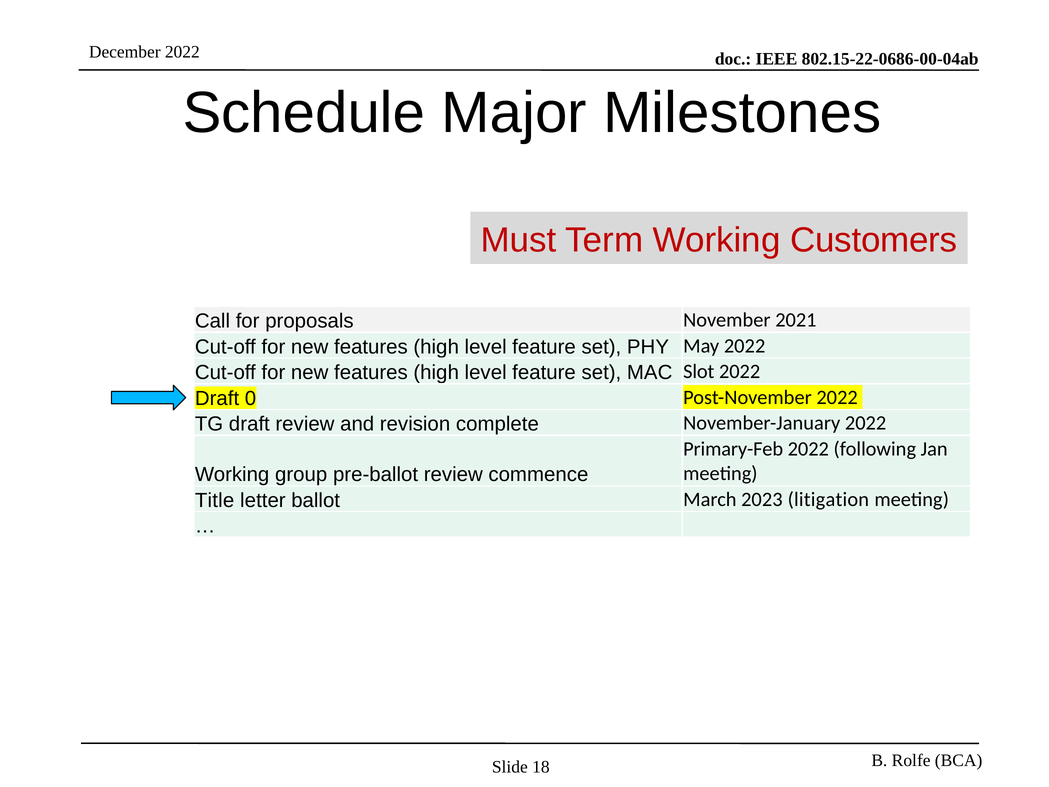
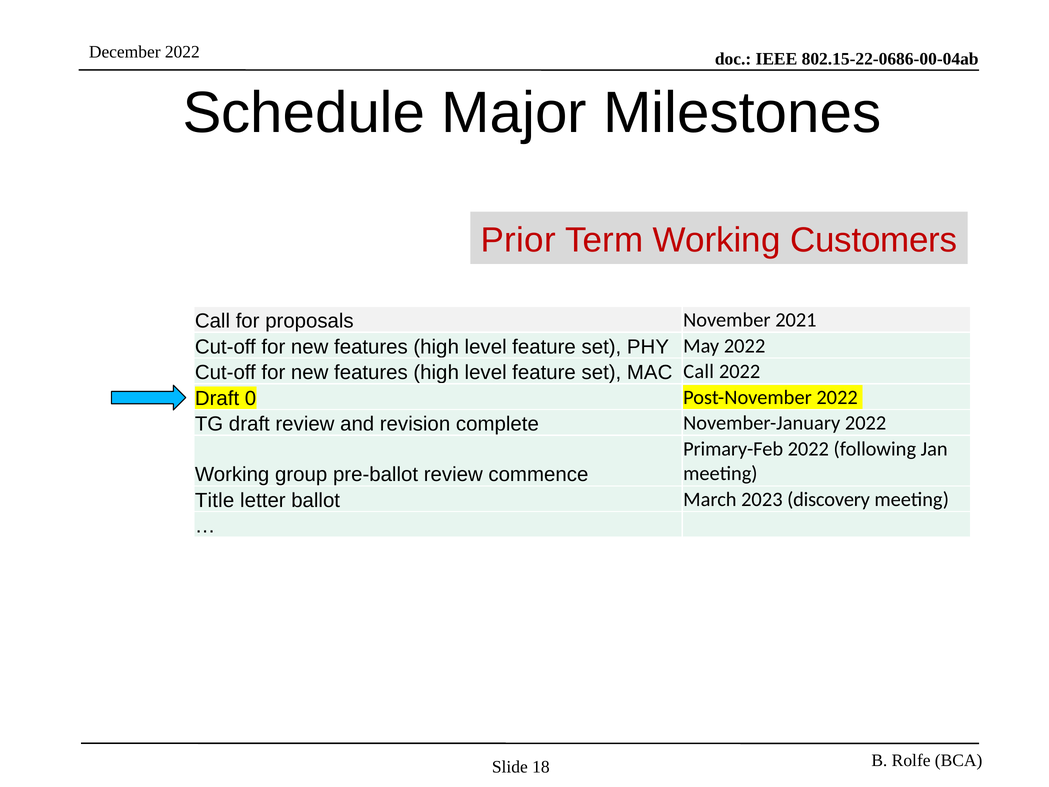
Must: Must -> Prior (518, 240)
MAC Slot: Slot -> Call (699, 372)
litigation: litigation -> discovery (829, 499)
